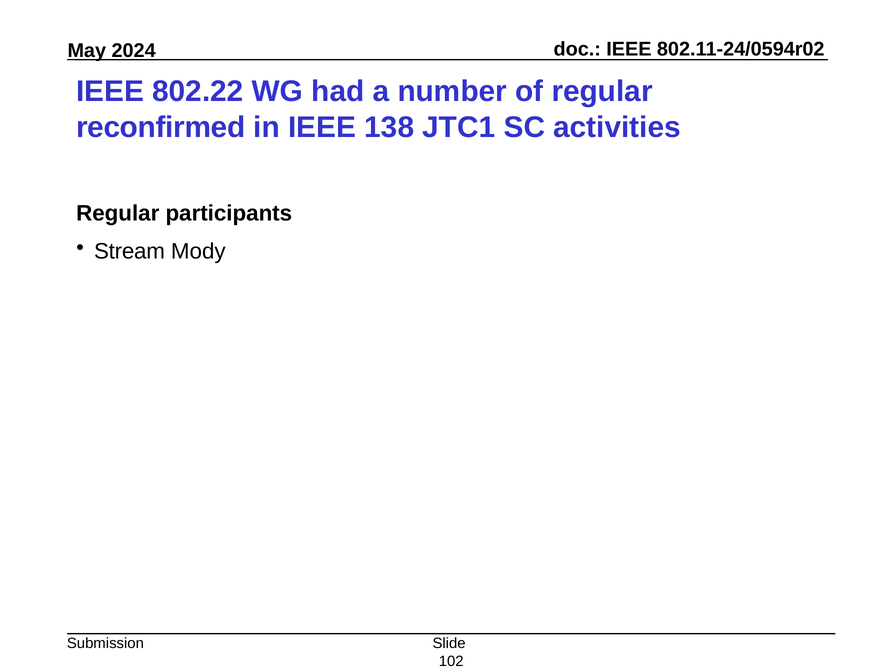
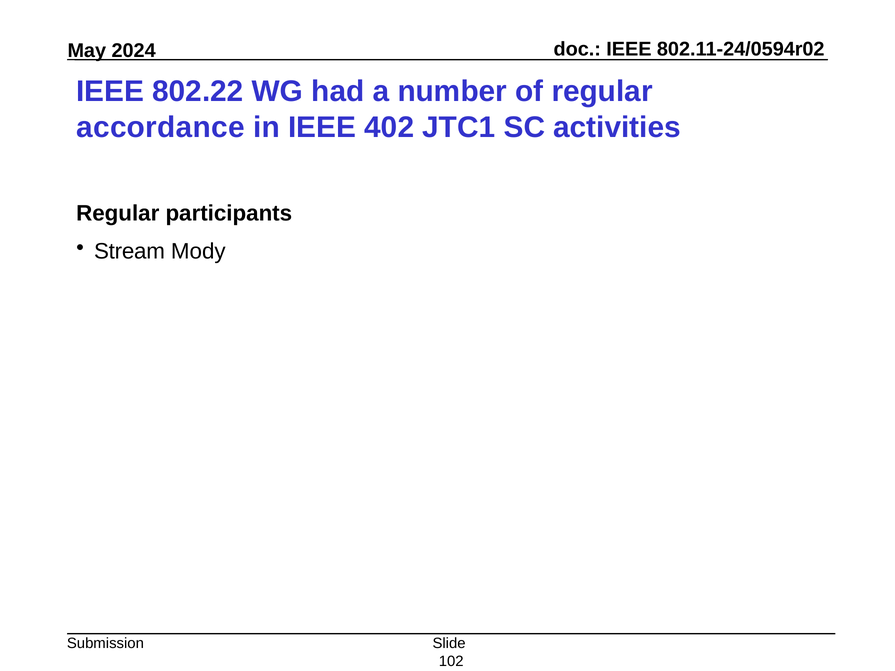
reconfirmed: reconfirmed -> accordance (160, 127)
138: 138 -> 402 (389, 127)
